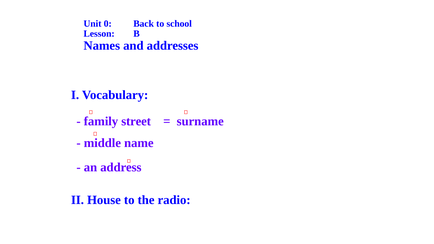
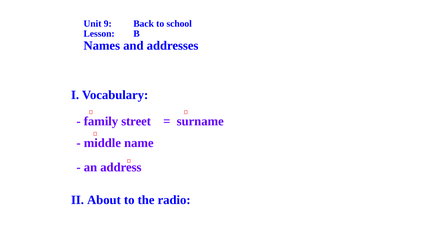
0: 0 -> 9 (108, 24)
House: House -> About (104, 200)
